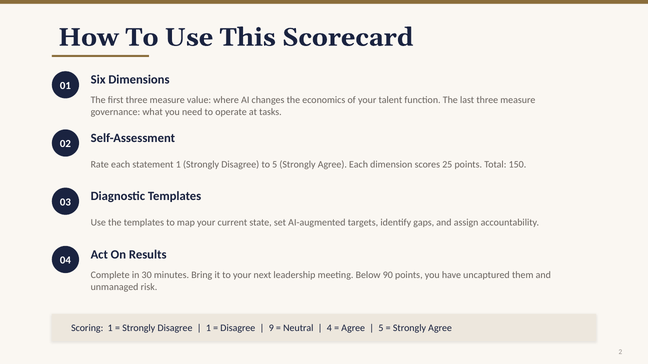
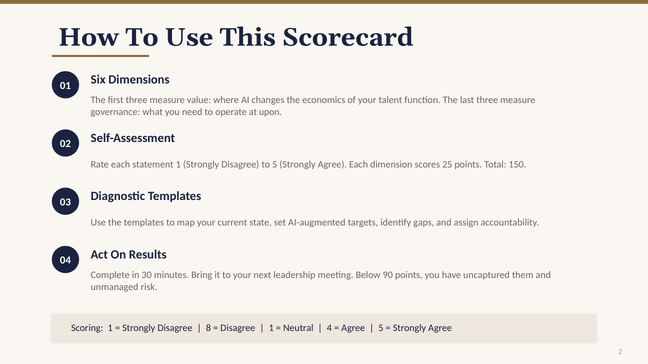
tasks: tasks -> upon (270, 112)
1: 1 -> 8 (208, 329)
9: 9 -> 1 (271, 329)
